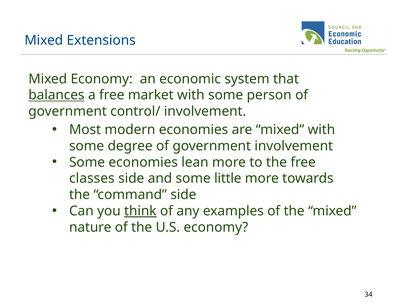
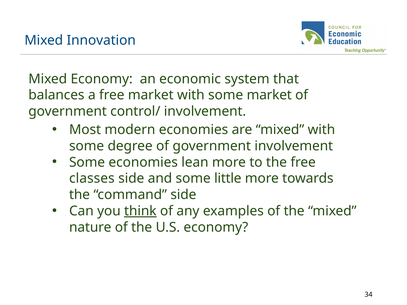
Extensions: Extensions -> Innovation (101, 40)
balances underline: present -> none (56, 95)
some person: person -> market (269, 95)
